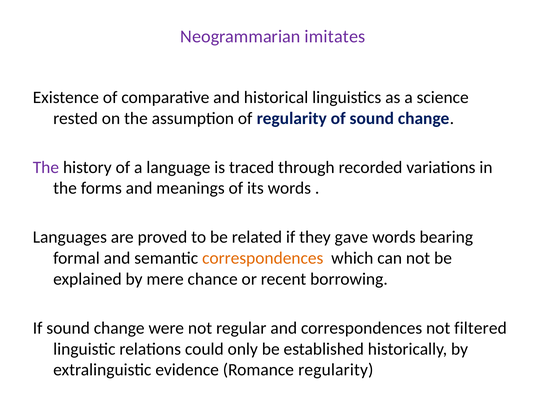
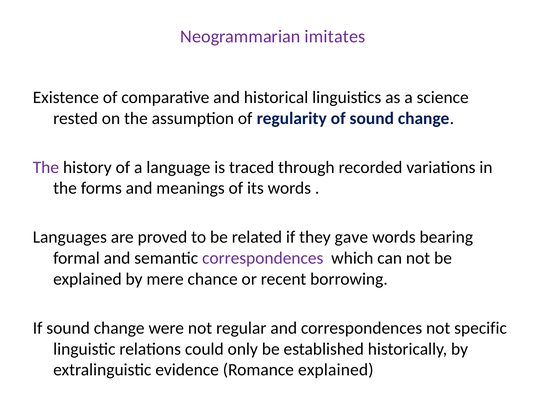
correspondences colour: orange -> purple (263, 258)
filtered: filtered -> specific (481, 328)
Romance regularity: regularity -> explained (336, 370)
